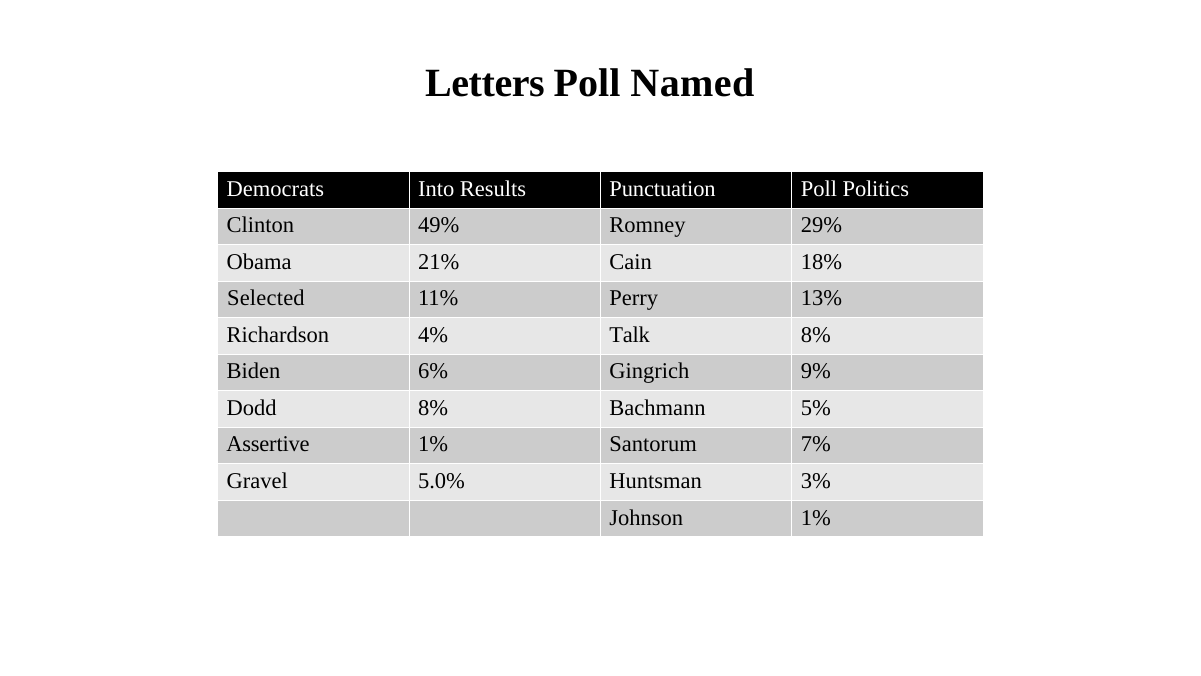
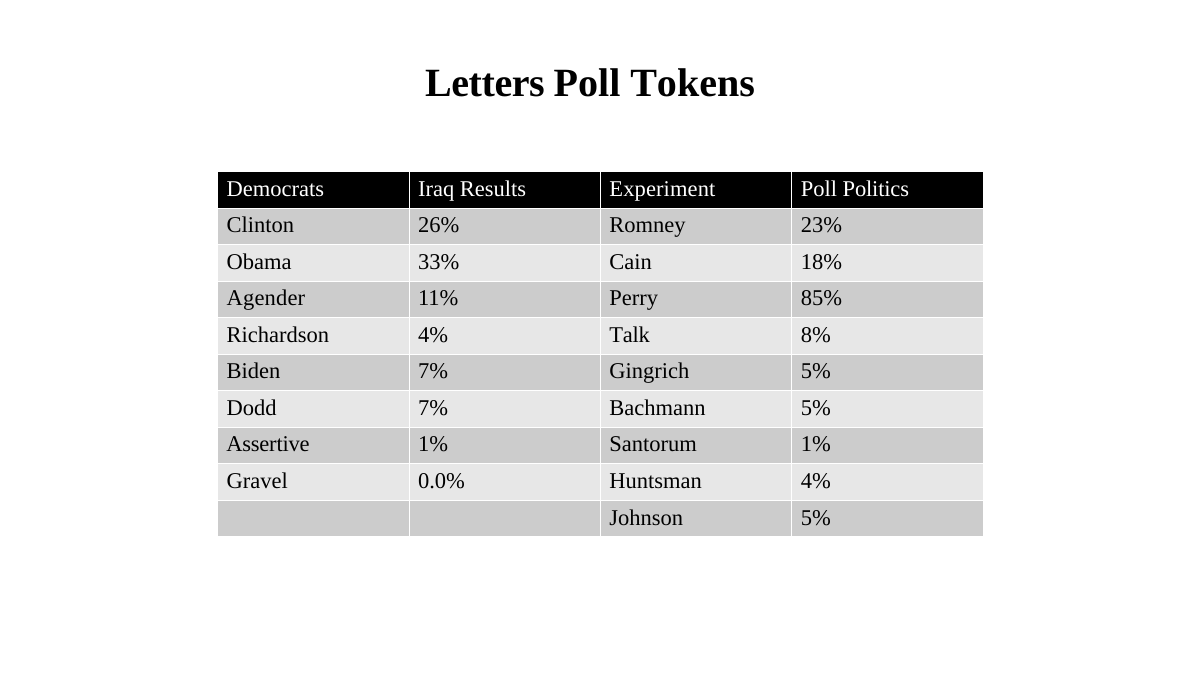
Named: Named -> Tokens (693, 83)
Into: Into -> Iraq (436, 189)
Punctuation: Punctuation -> Experiment (662, 189)
49%: 49% -> 26% (439, 225)
29%: 29% -> 23% (821, 225)
21%: 21% -> 33% (439, 262)
Selected: Selected -> Agender (266, 298)
13%: 13% -> 85% (821, 298)
Biden 6%: 6% -> 7% (433, 371)
Gingrich 9%: 9% -> 5% (816, 371)
Dodd 8%: 8% -> 7% (433, 408)
Santorum 7%: 7% -> 1% (816, 444)
5.0%: 5.0% -> 0.0% (441, 481)
Huntsman 3%: 3% -> 4% (816, 481)
Johnson 1%: 1% -> 5% (816, 517)
